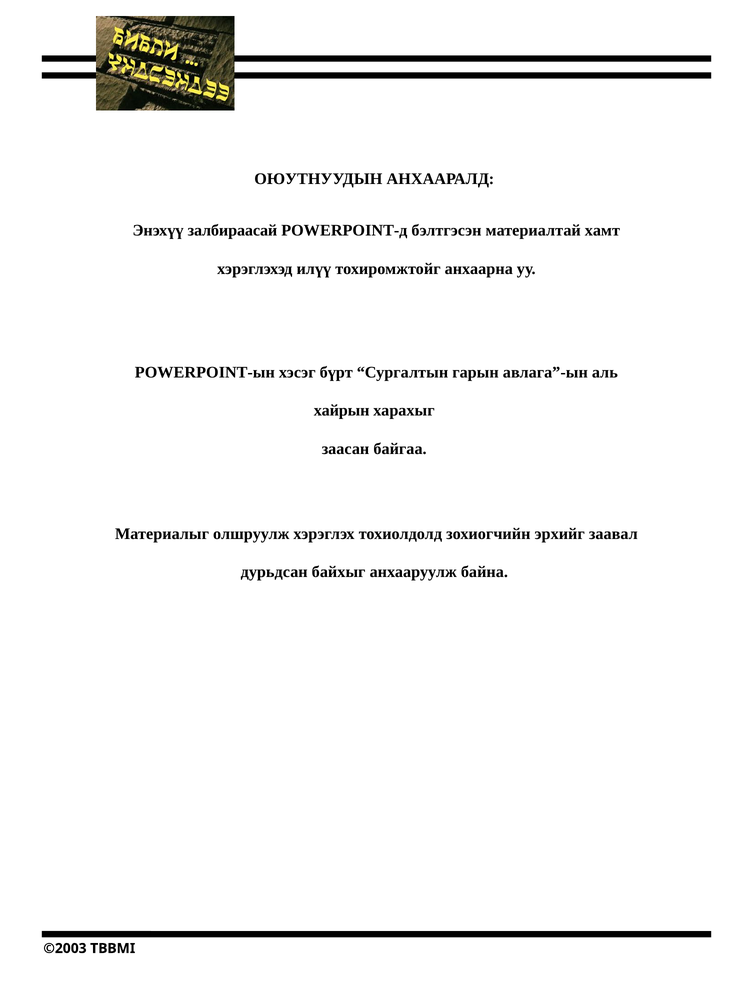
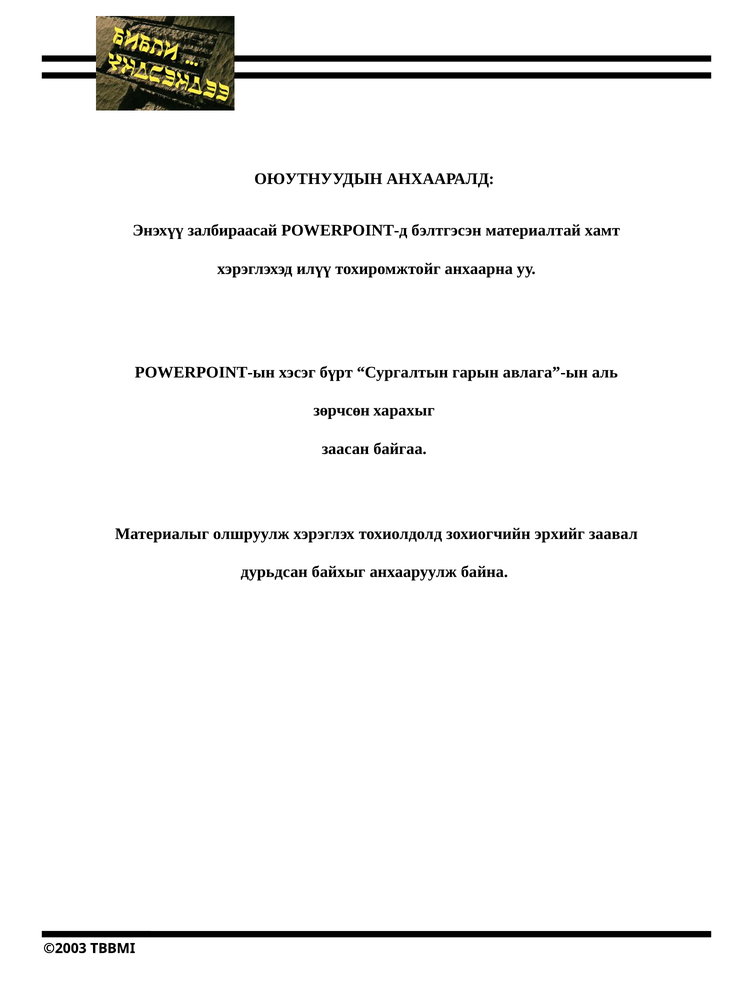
хайрын: хайрын -> зөрчсөн (342, 411)
